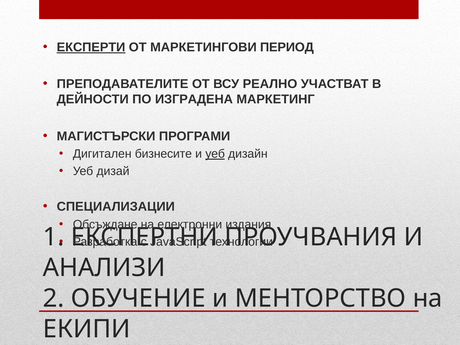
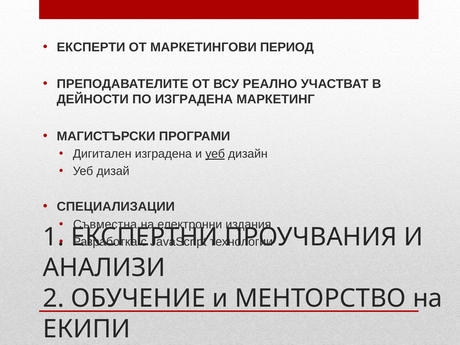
ЕКСПЕРТИ underline: present -> none (91, 47)
Дигитален бизнесите: бизнесите -> изградена (163, 154)
Обсъждане: Обсъждане -> Съвместна (105, 224)
